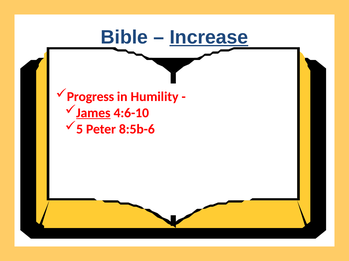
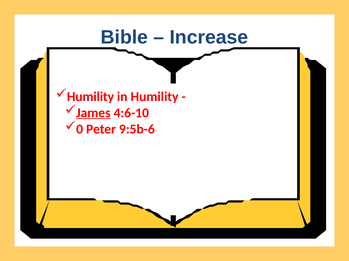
Increase underline: present -> none (209, 37)
Progress: Progress -> Humility (90, 97)
5: 5 -> 0 (80, 129)
8:5b-6: 8:5b-6 -> 9:5b-6 (137, 129)
